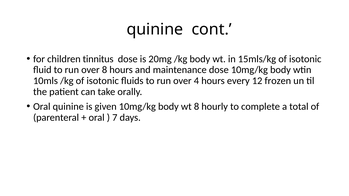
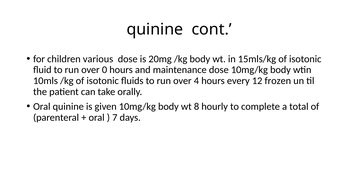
tinnitus: tinnitus -> various (98, 59)
over 8: 8 -> 0 (105, 70)
